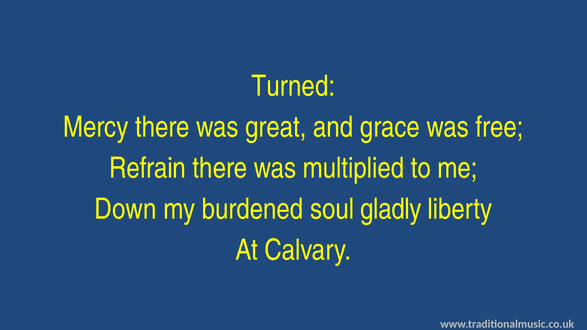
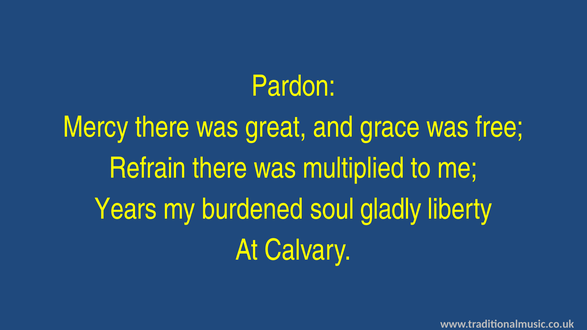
Turned: Turned -> Pardon (293, 86)
Down: Down -> Years (126, 209)
